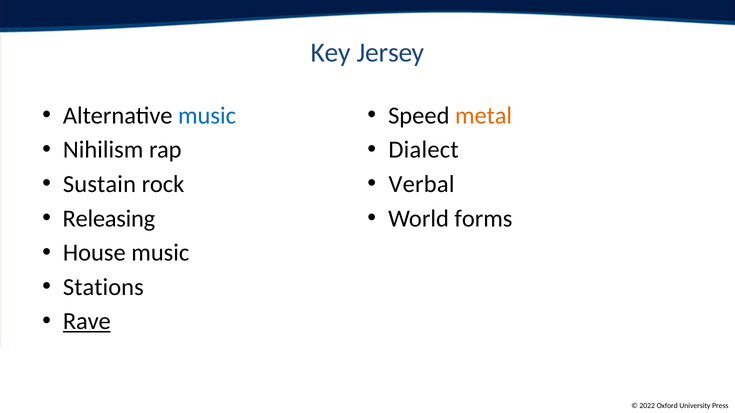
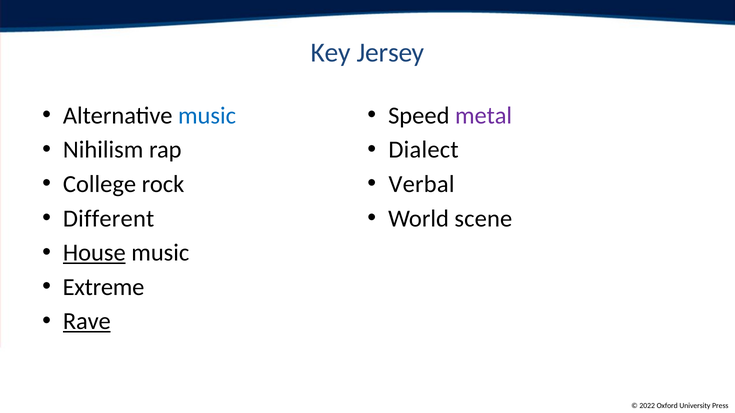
metal colour: orange -> purple (484, 116)
Sustain: Sustain -> College (100, 184)
Releasing: Releasing -> Different (109, 219)
forms: forms -> scene (483, 219)
House underline: none -> present (94, 253)
Stations: Stations -> Extreme (104, 287)
